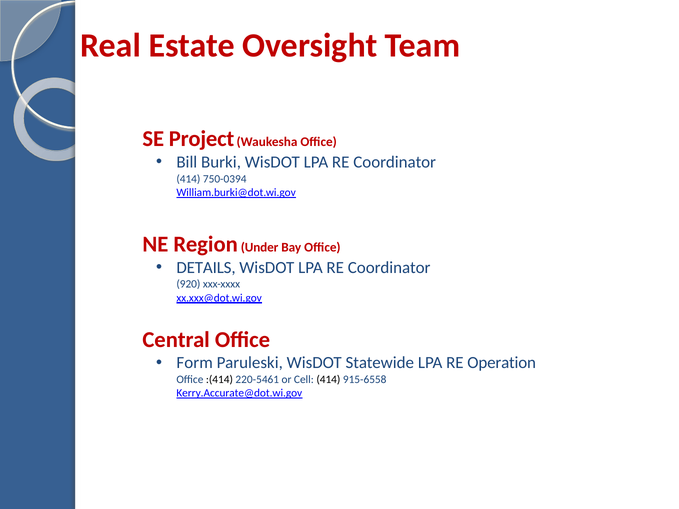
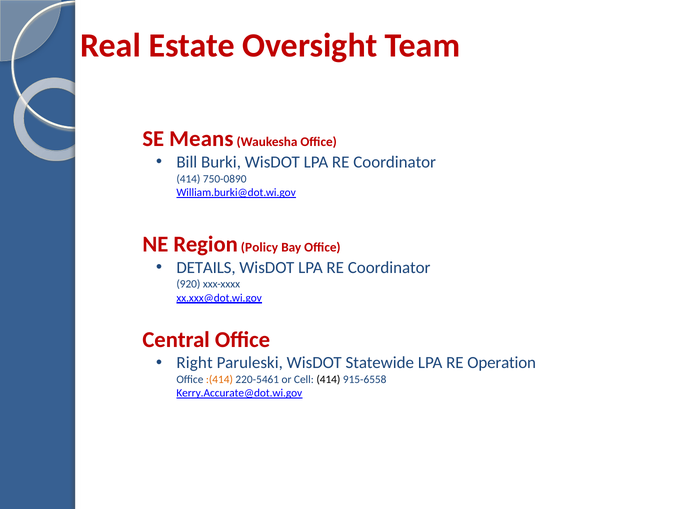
Project: Project -> Means (201, 139)
750-0394: 750-0394 -> 750-0890 (225, 179)
Under: Under -> Policy (259, 248)
Form: Form -> Right (195, 363)
:(414 colour: black -> orange (219, 380)
